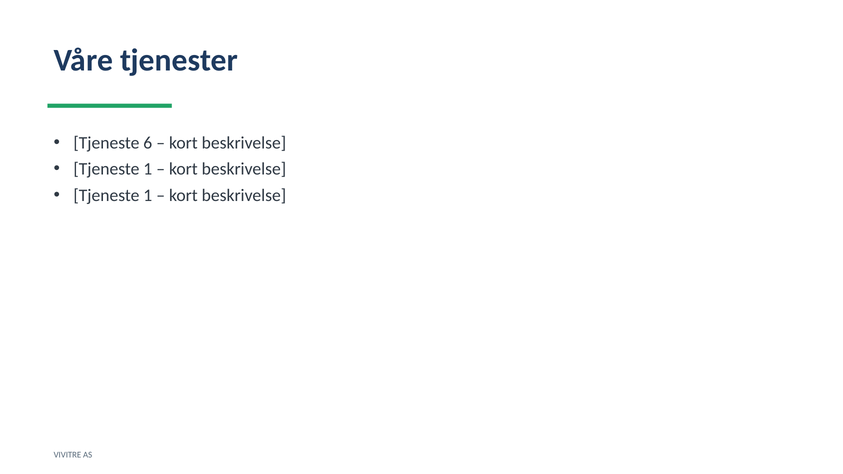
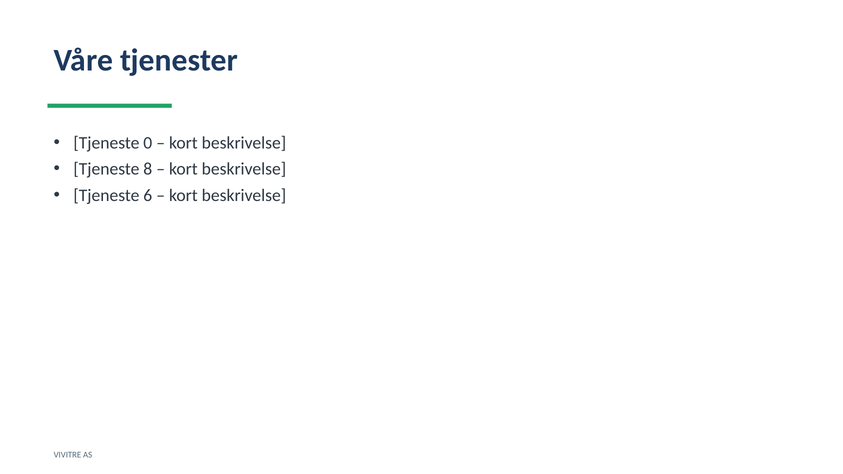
6: 6 -> 0 (148, 143)
1: 1 -> 8 (148, 169)
1: 1 -> 6 (148, 195)
